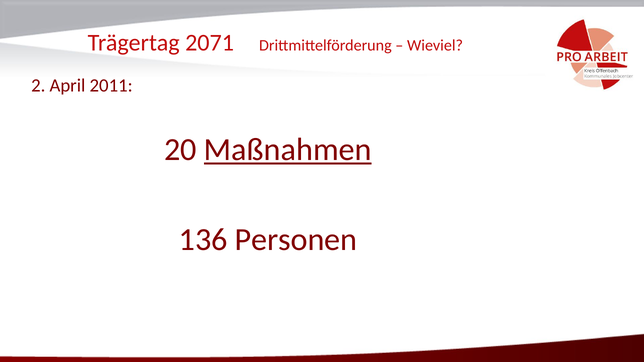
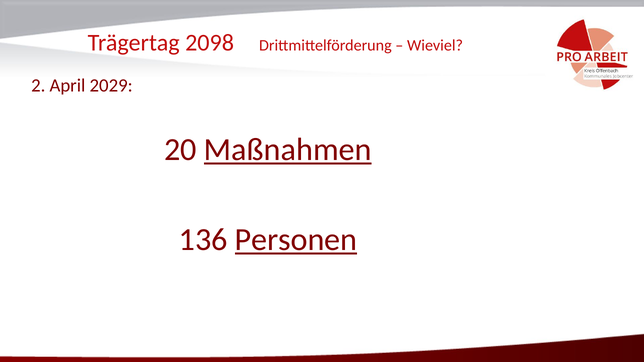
2071: 2071 -> 2098 (210, 43)
2011: 2011 -> 2029 (111, 85)
Personen underline: none -> present (296, 240)
